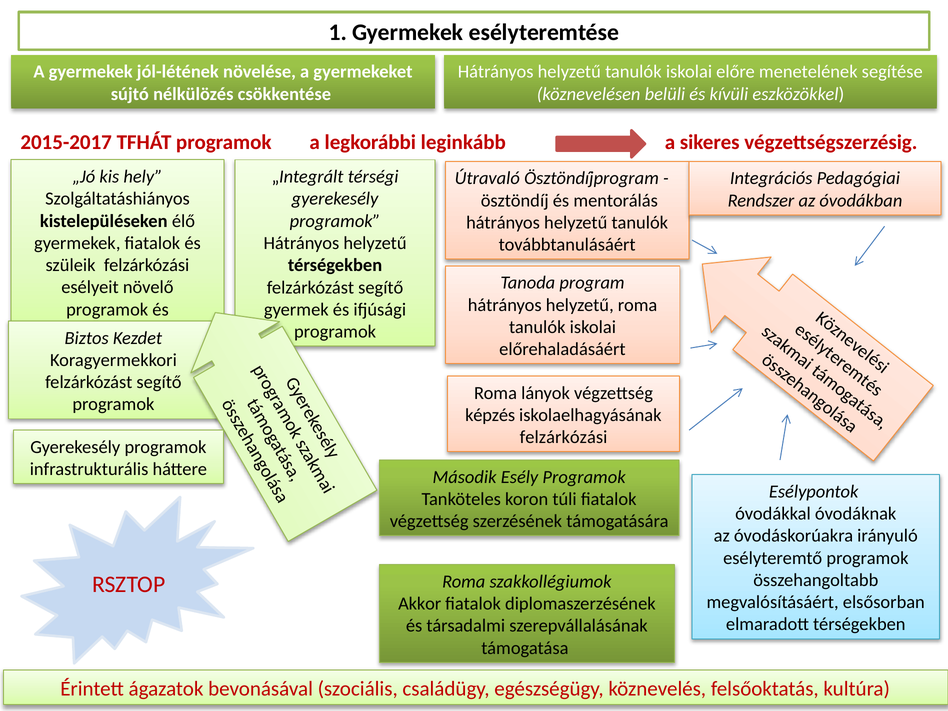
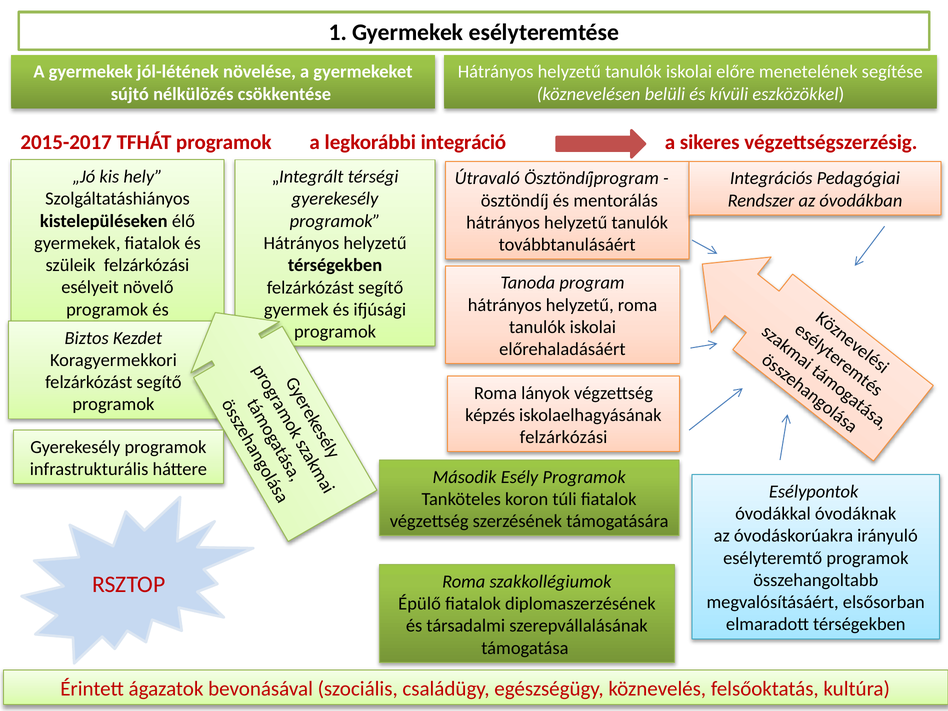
leginkább: leginkább -> integráció (463, 142)
Akkor: Akkor -> Épülő (420, 604)
